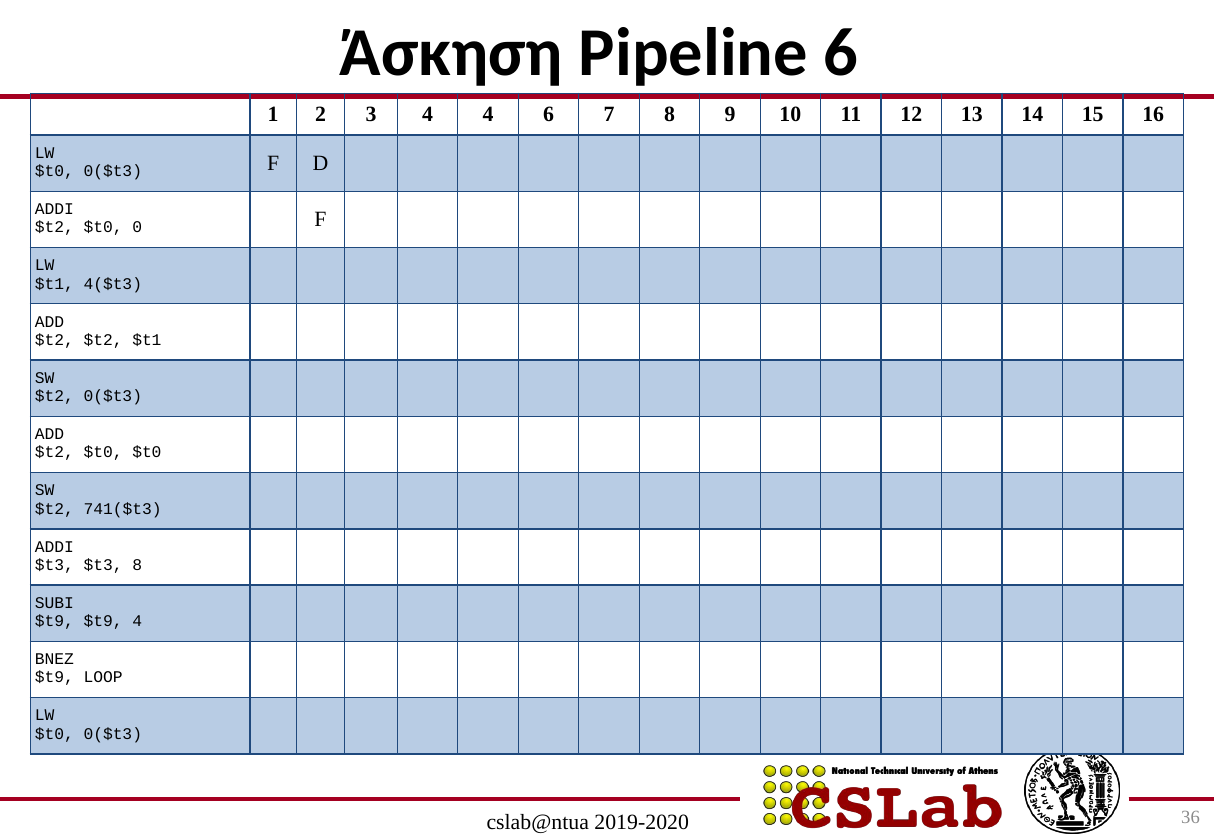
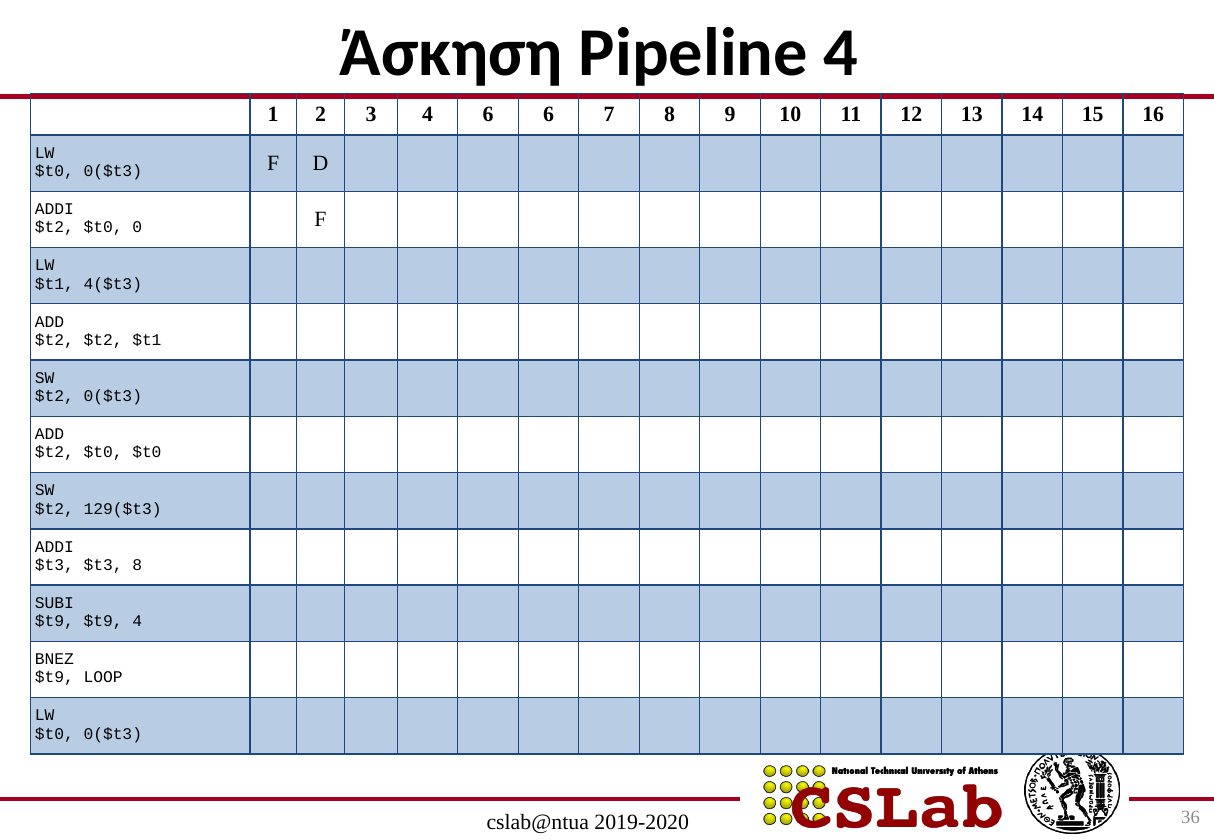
Pipeline 6: 6 -> 4 (841, 53)
4 4: 4 -> 6 (488, 114)
741($t3: 741($t3 -> 129($t3 (123, 509)
